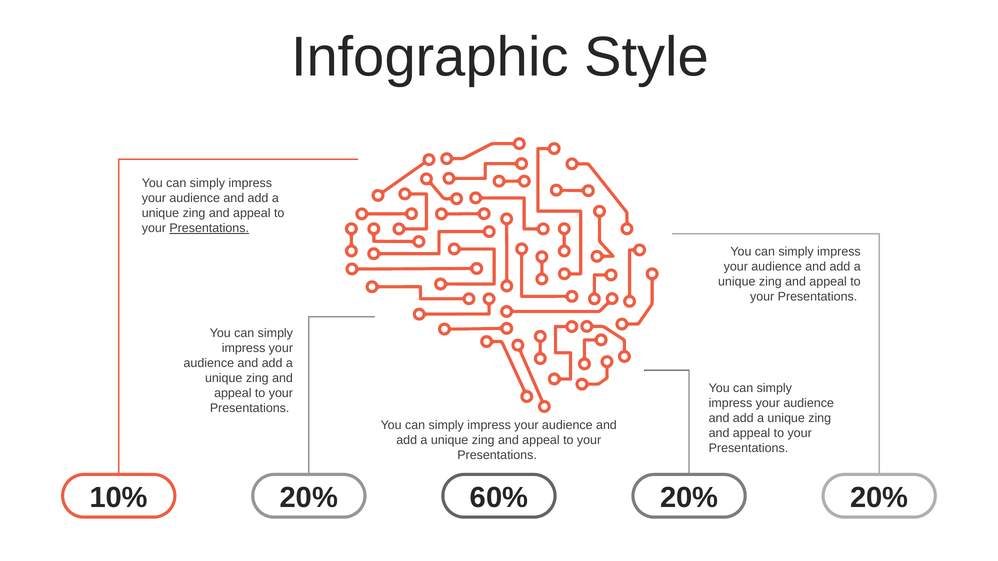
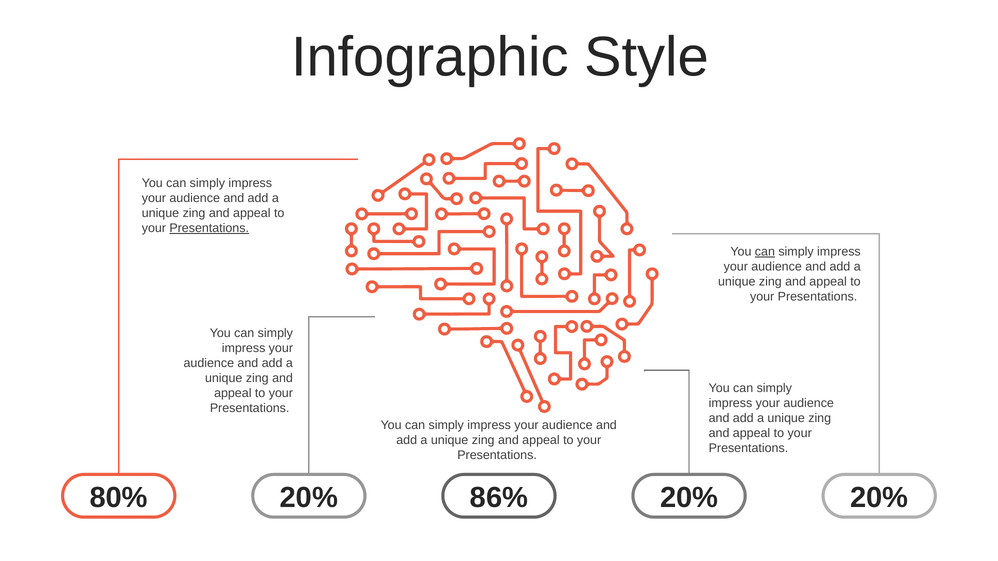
can underline: none -> present (765, 252)
10%: 10% -> 80% (119, 498)
60%: 60% -> 86% (499, 498)
